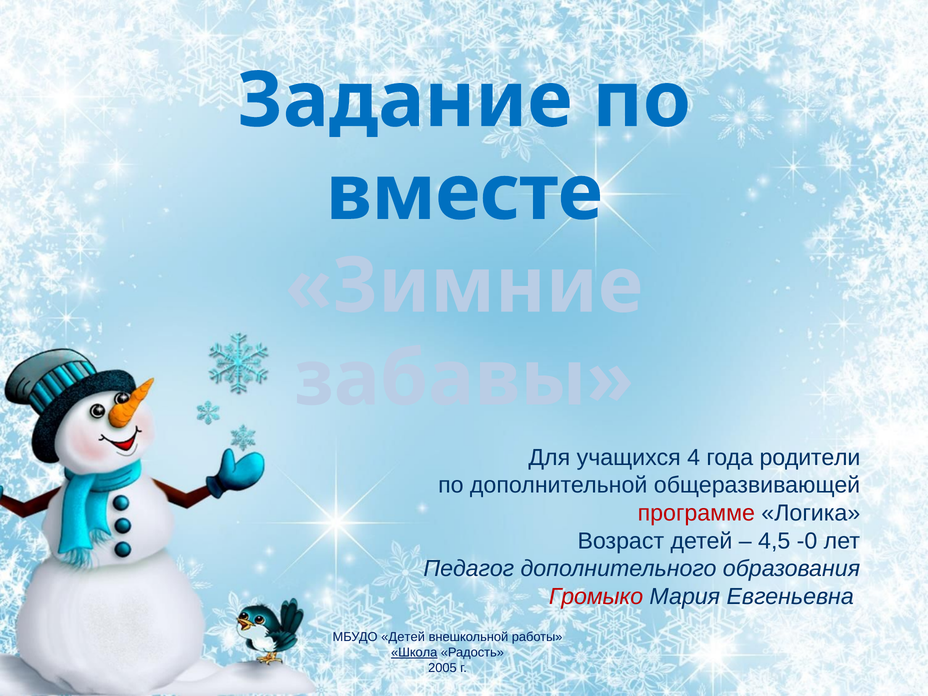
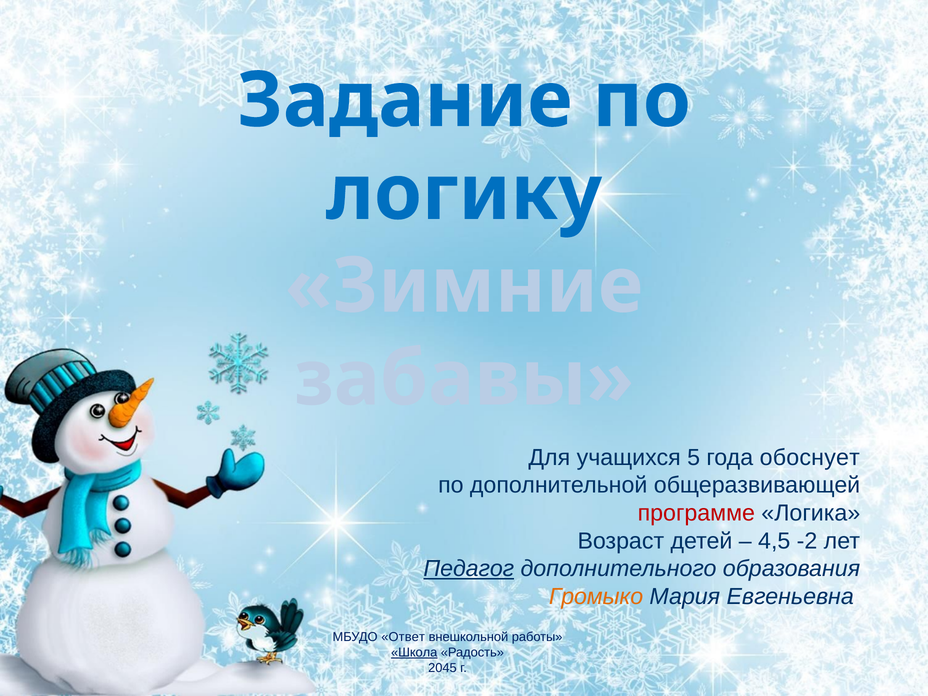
вместе: вместе -> логику (464, 193)
4: 4 -> 5 (694, 457)
родители: родители -> обоснует (810, 457)
-0: -0 -> -2 (807, 541)
Педагог underline: none -> present (469, 569)
Громыко colour: red -> orange (596, 597)
МБУДО Детей: Детей -> Ответ (403, 637)
2005: 2005 -> 2045 (442, 668)
